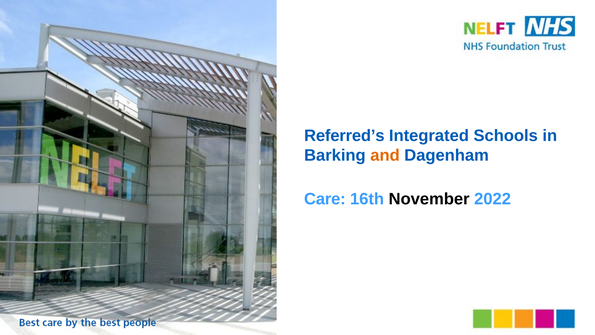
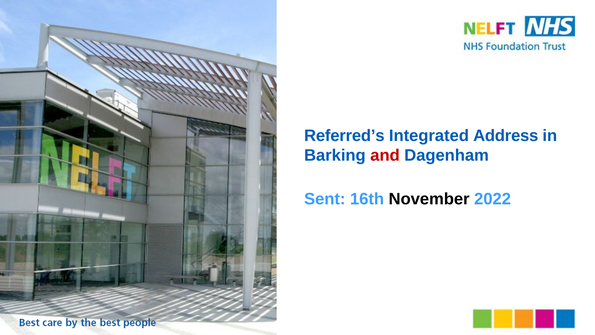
Schools: Schools -> Address (506, 135)
and colour: orange -> red (385, 155)
Care: Care -> Sent (325, 199)
